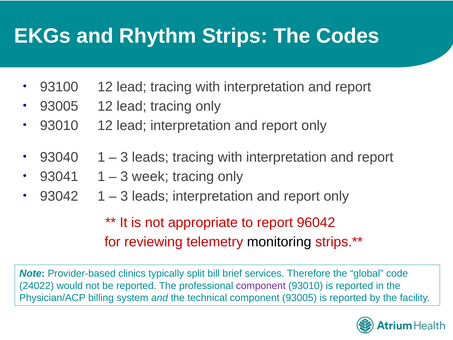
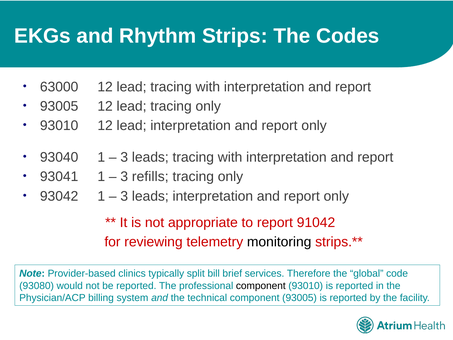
93100: 93100 -> 63000 (59, 87)
week: week -> refills (150, 177)
96042: 96042 -> 91042 (316, 222)
24022: 24022 -> 93080 (37, 286)
component colour: purple -> black (261, 286)
